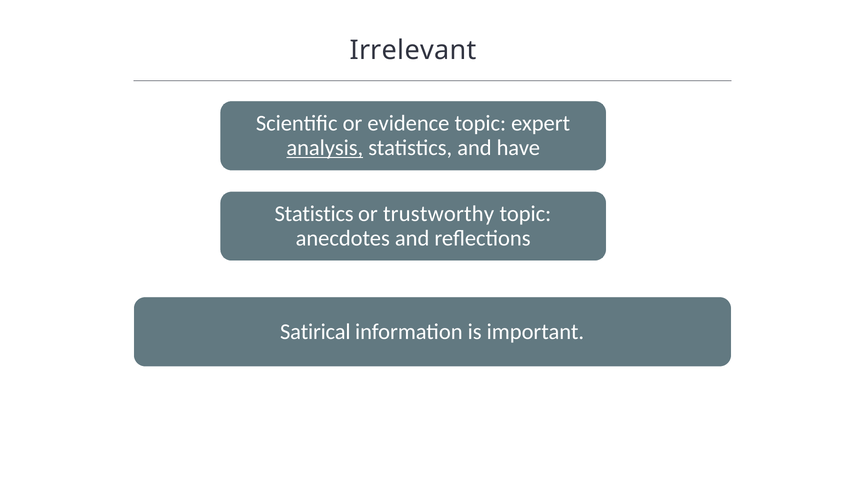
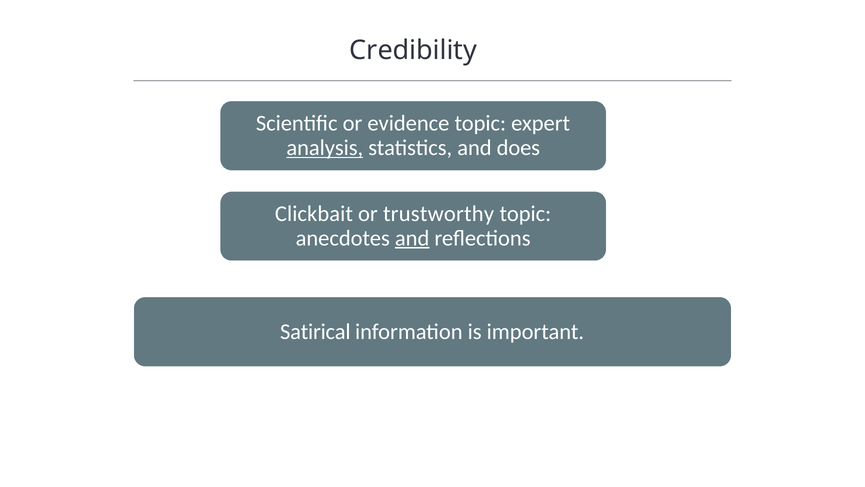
Irrelevant: Irrelevant -> Credibility (413, 50)
have: have -> does (518, 148)
Statistics: Statistics -> Clickbait (314, 214)
and underline: none -> present (412, 238)
